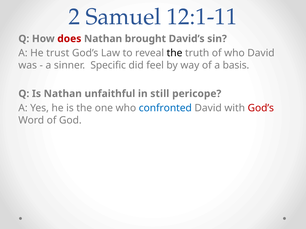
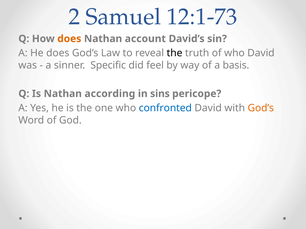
12:1-11: 12:1-11 -> 12:1-73 (202, 17)
does colour: red -> orange (69, 39)
brought: brought -> account (145, 39)
He trust: trust -> does (58, 53)
unfaithful: unfaithful -> according (110, 94)
still: still -> sins (160, 94)
God’s colour: red -> orange (261, 108)
